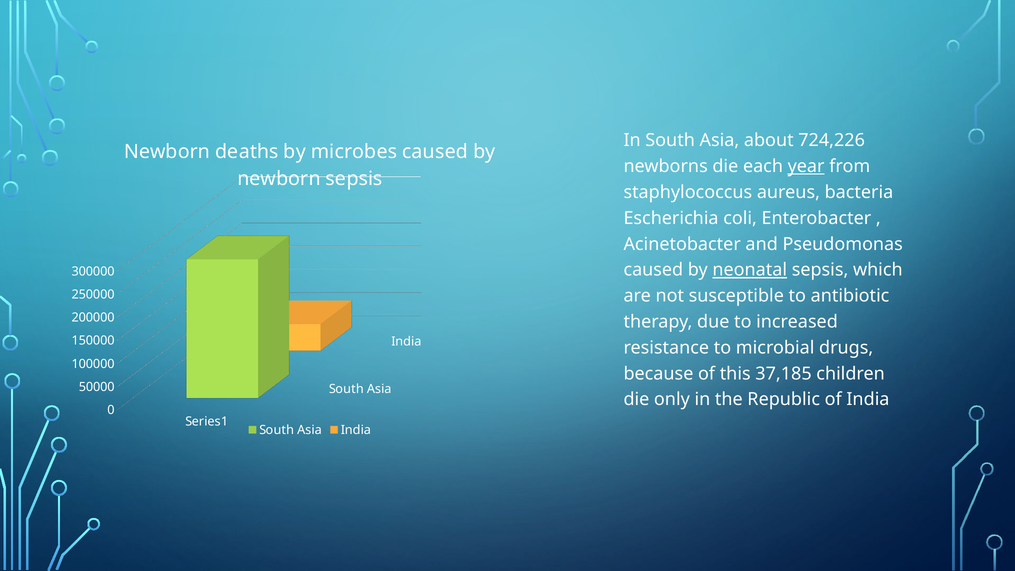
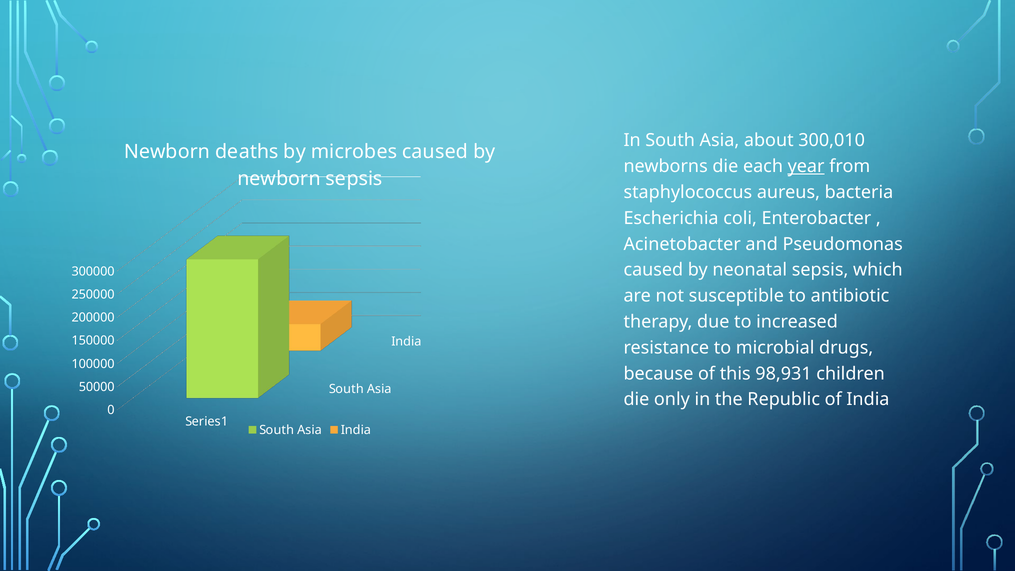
724,226: 724,226 -> 300,010 (832, 141)
neonatal underline: present -> none (750, 270)
37,185: 37,185 -> 98,931 (784, 374)
